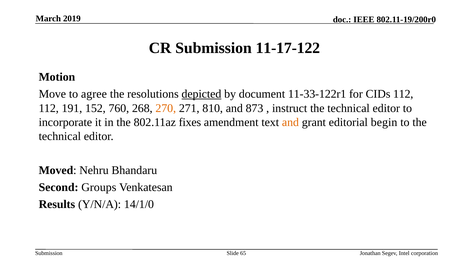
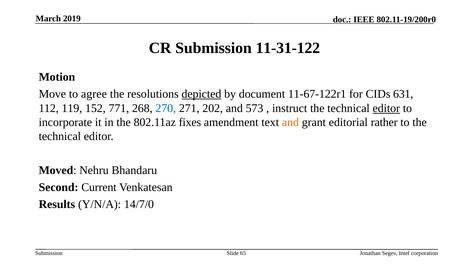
11-17-122: 11-17-122 -> 11-31-122 (288, 48)
11-33-122r1: 11-33-122r1 -> 11-67-122r1 (317, 94)
CIDs 112: 112 -> 631 (403, 94)
191: 191 -> 119 (72, 108)
760: 760 -> 771 (119, 108)
270 colour: orange -> blue (166, 108)
810: 810 -> 202 (213, 108)
873: 873 -> 573 (255, 108)
editor underline: none -> present (386, 108)
begin: begin -> rather (384, 122)
Groups: Groups -> Current (99, 187)
14/1/0: 14/1/0 -> 14/7/0 (139, 204)
